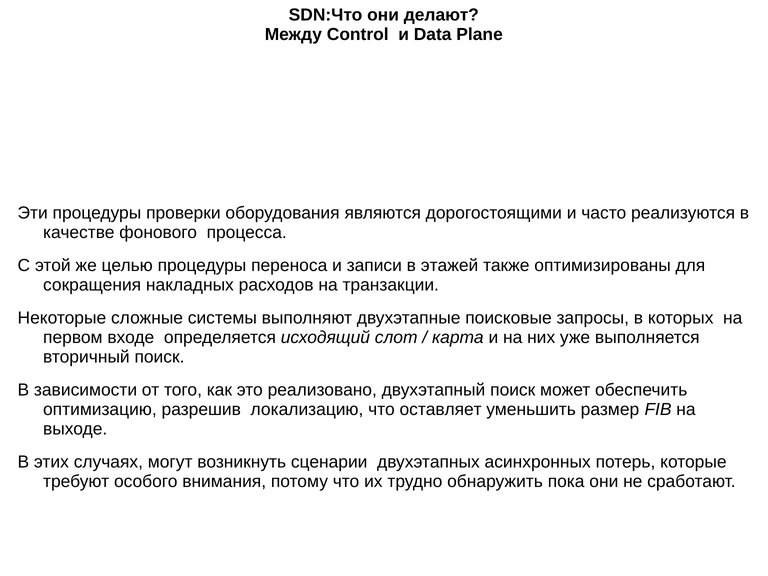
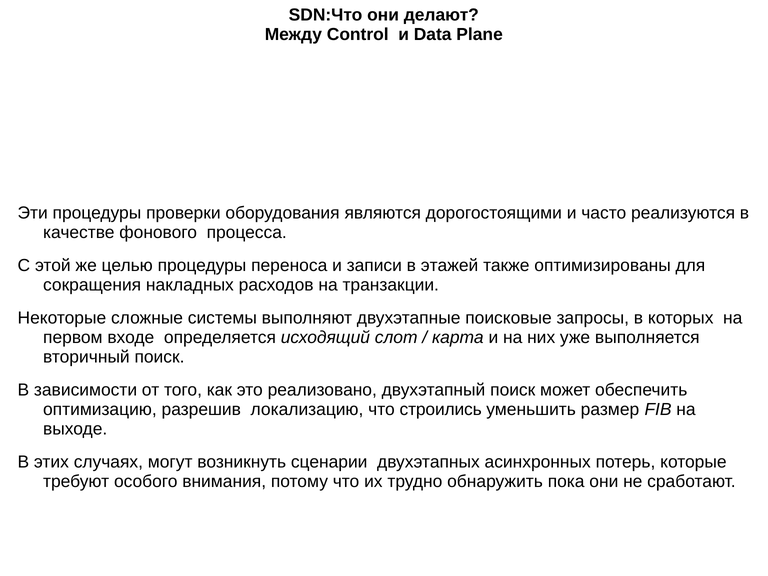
оставляет: оставляет -> строились (441, 409)
